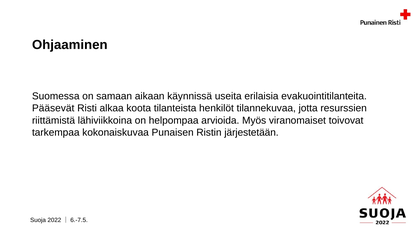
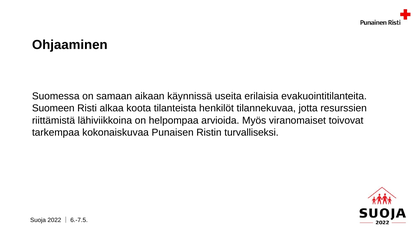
Pääsevät: Pääsevät -> Suomeen (53, 108)
järjestetään: järjestetään -> turvalliseksi (251, 133)
